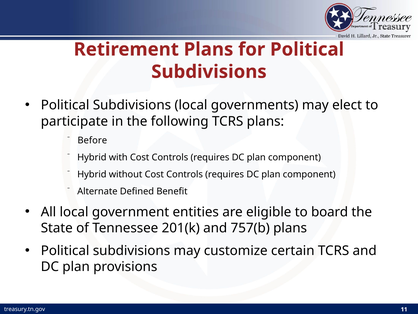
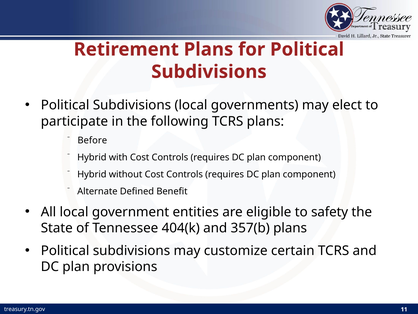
board: board -> safety (330, 212)
201(k: 201(k -> 404(k (181, 228)
757(b: 757(b -> 357(b (250, 228)
